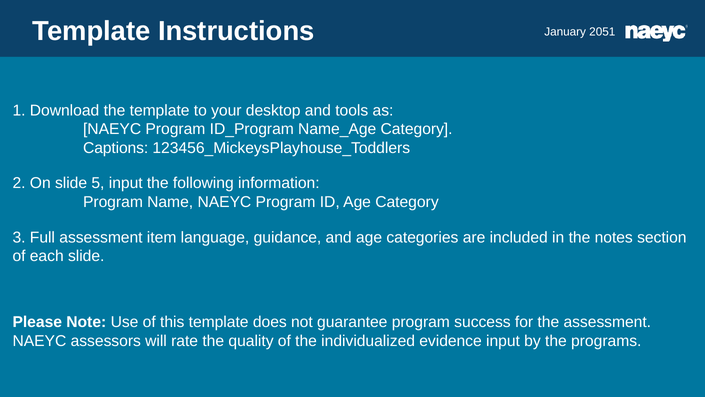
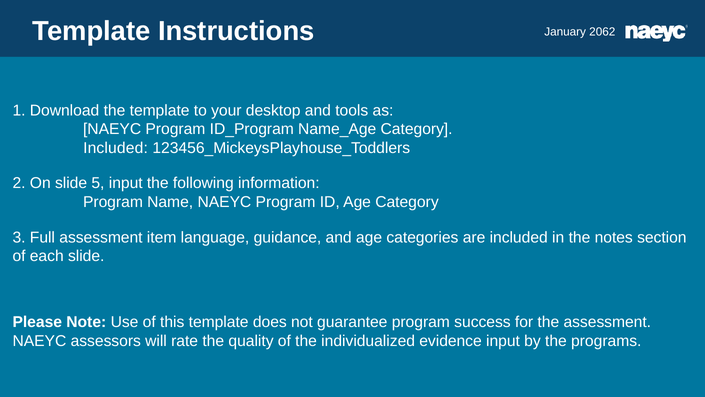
2051: 2051 -> 2062 (602, 32)
Captions: Captions -> Included (116, 148)
